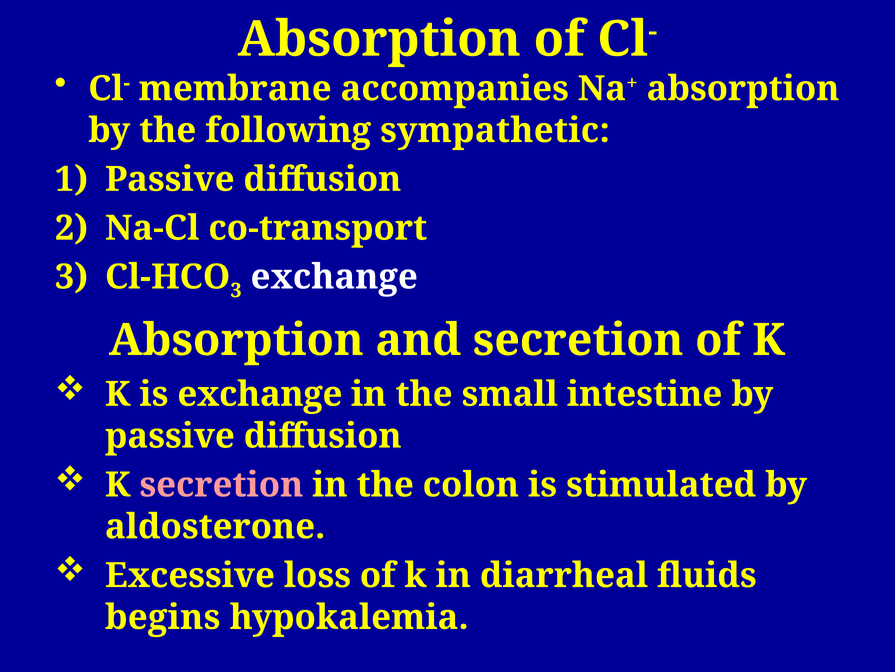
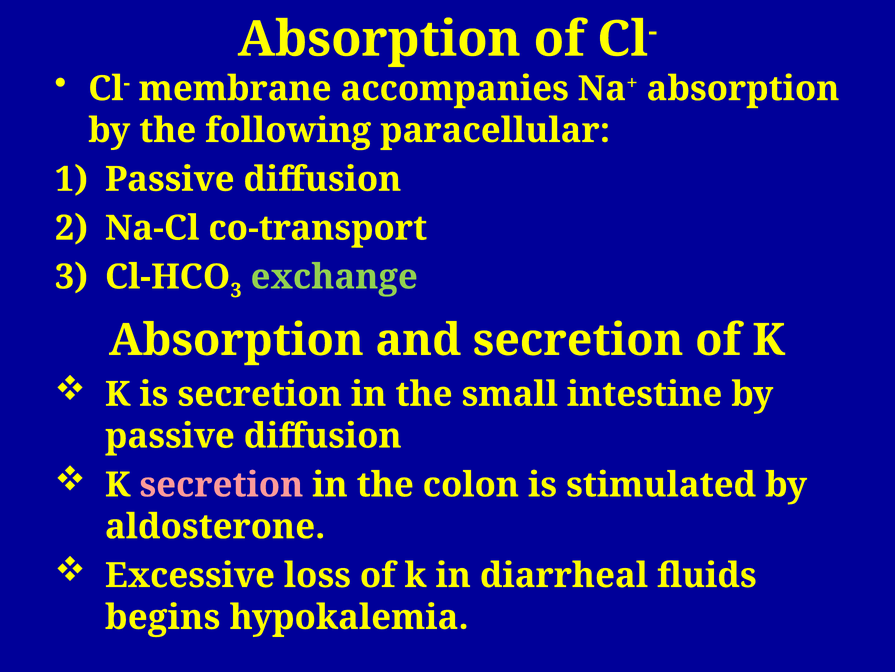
sympathetic: sympathetic -> paracellular (495, 130)
exchange colour: white -> light green (334, 277)
is exchange: exchange -> secretion (260, 394)
